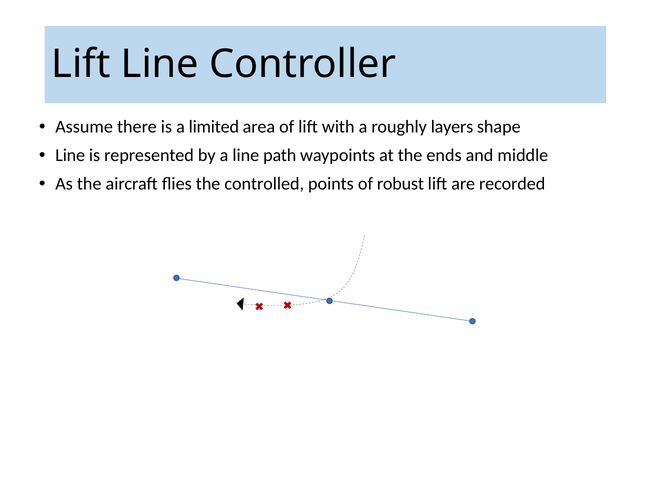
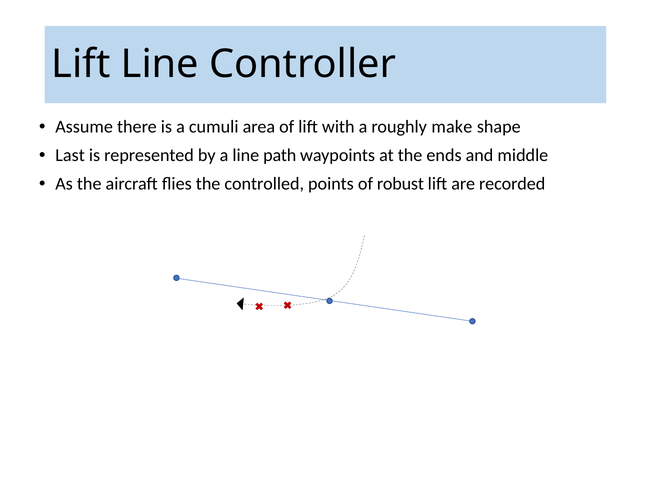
limited: limited -> cumuli (214, 127)
layers: layers -> make (452, 127)
Line: Line -> Last (70, 155)
